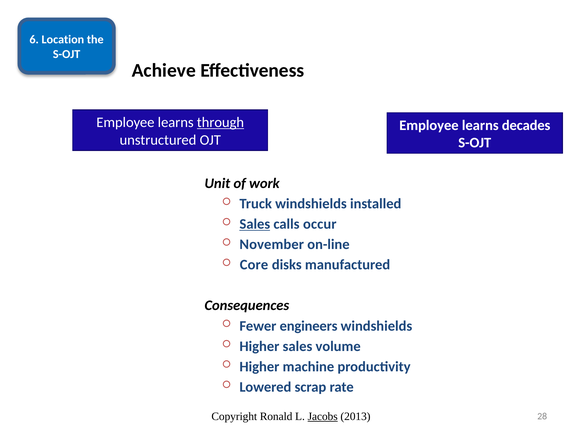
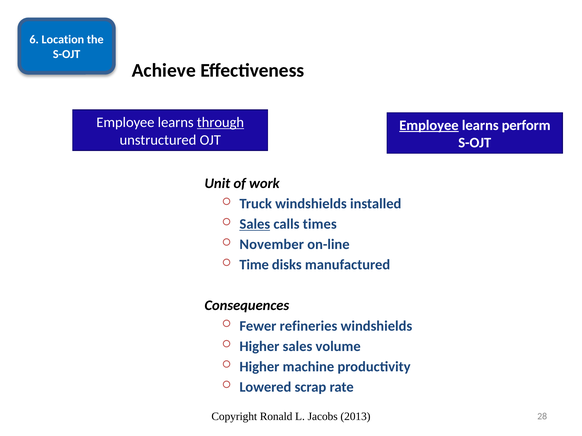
Employee underline: none -> present (429, 125)
decades: decades -> perform (526, 125)
occur: occur -> times (320, 224)
Core: Core -> Time (254, 265)
engineers: engineers -> refineries (308, 326)
Jacobs underline: present -> none (323, 417)
